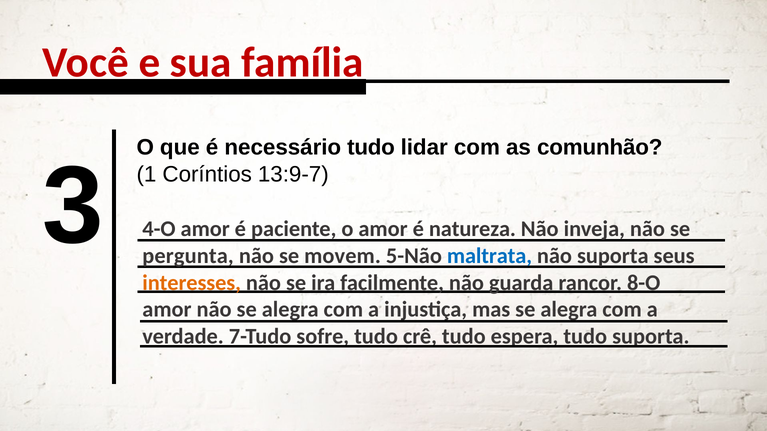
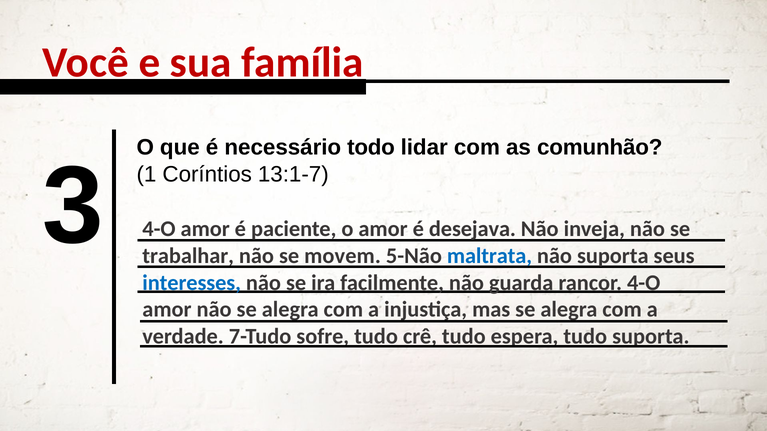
necessário tudo: tudo -> todo (371, 148)
13:9-7: 13:9-7 -> 13:1-7 (293, 174)
natureza: natureza -> desejava (472, 229)
pergunta: pergunta -> trabalhar (188, 256)
interesses colour: orange -> blue (192, 283)
rancor 8-O: 8-O -> 4-O (644, 283)
